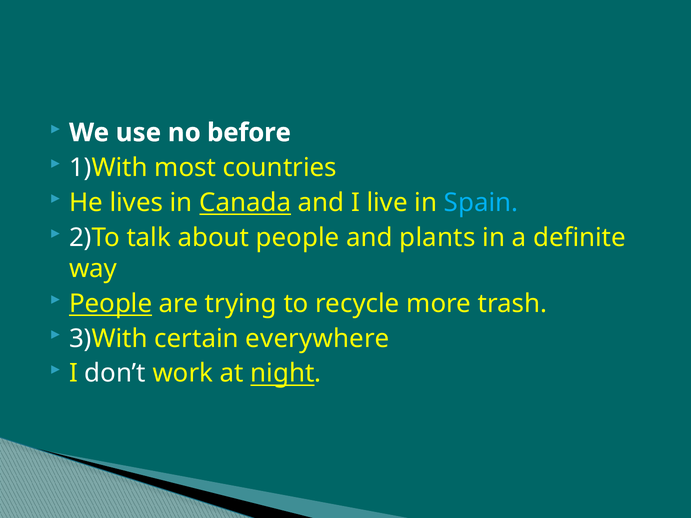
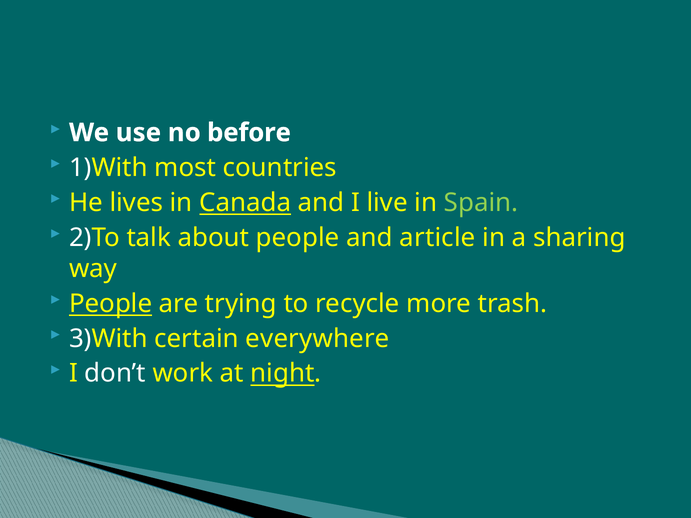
Spain colour: light blue -> light green (481, 203)
plants: plants -> article (437, 238)
definite: definite -> sharing (579, 238)
